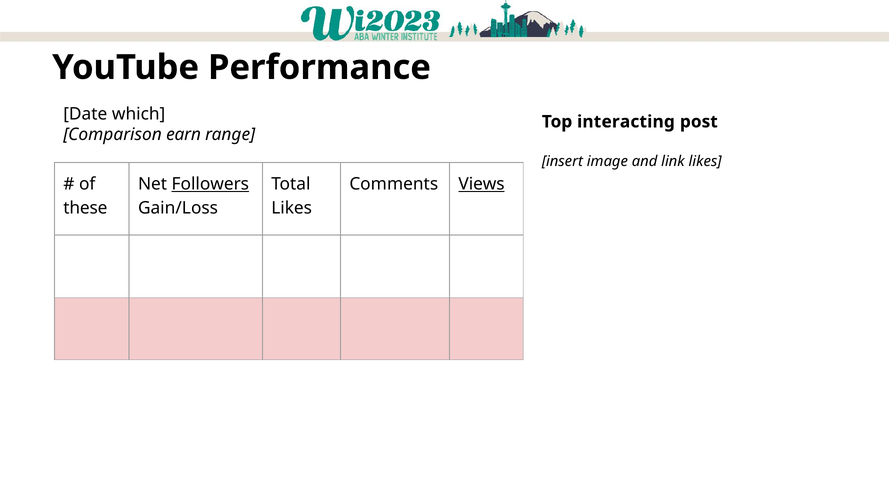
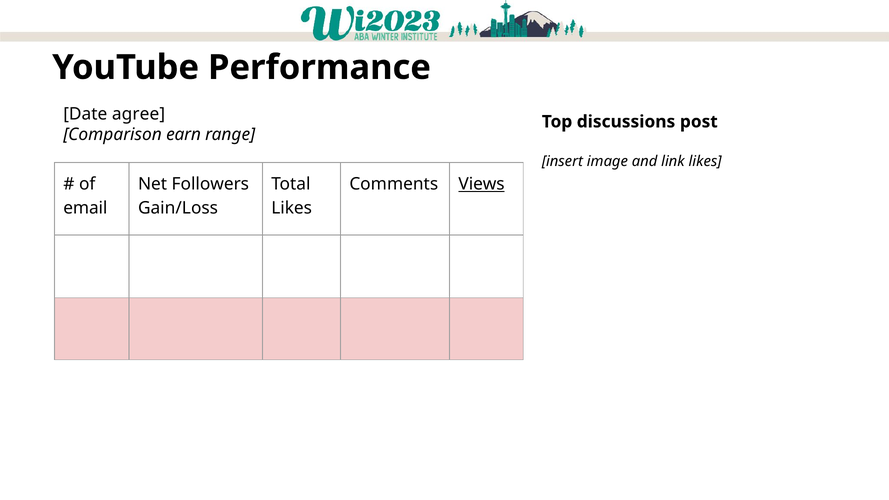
which: which -> agree (139, 114)
interacting: interacting -> discussions (626, 122)
Followers underline: present -> none (210, 184)
these: these -> email (85, 208)
